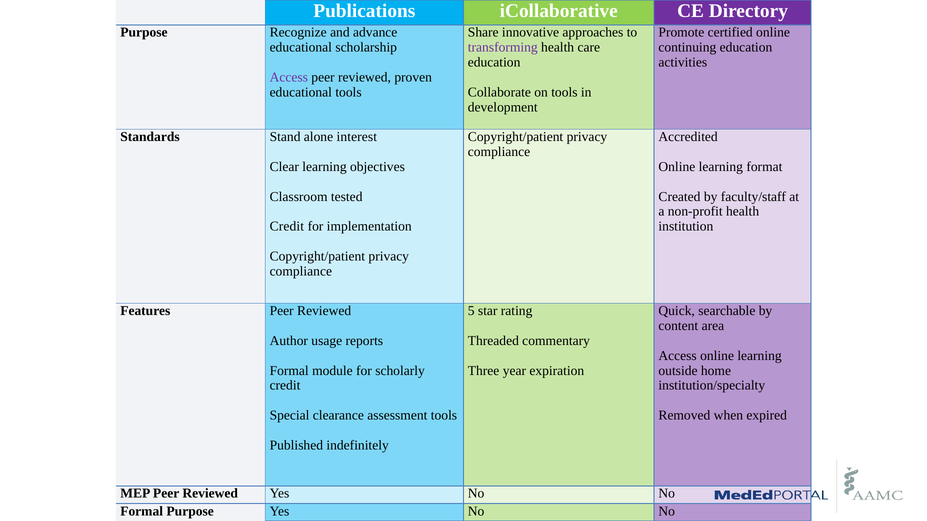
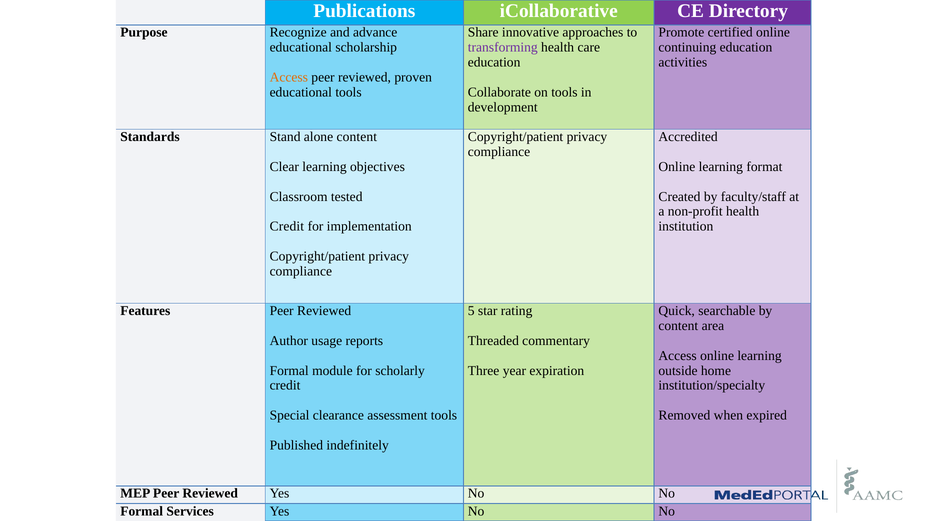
Access colour: purple -> orange (289, 77)
alone interest: interest -> content (357, 137)
Formal Purpose: Purpose -> Services (190, 512)
